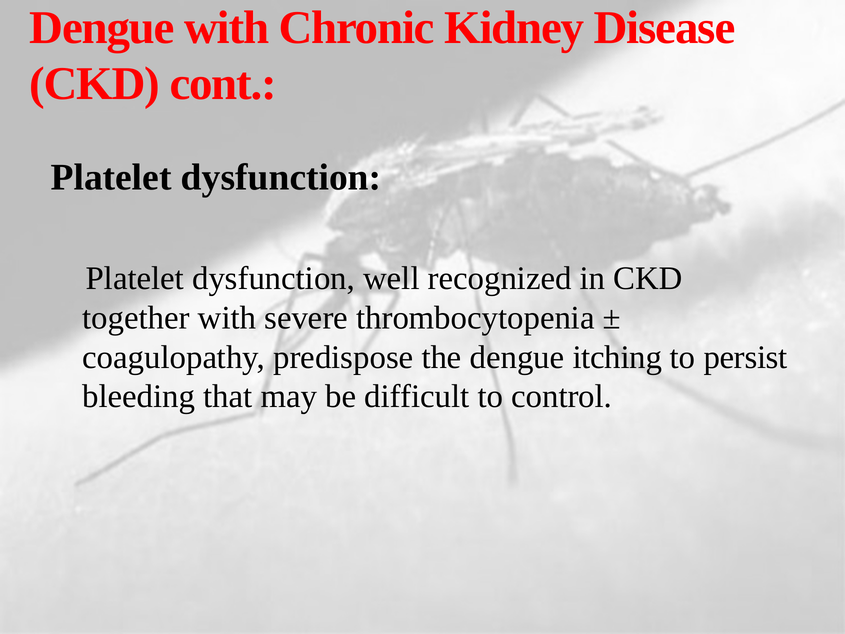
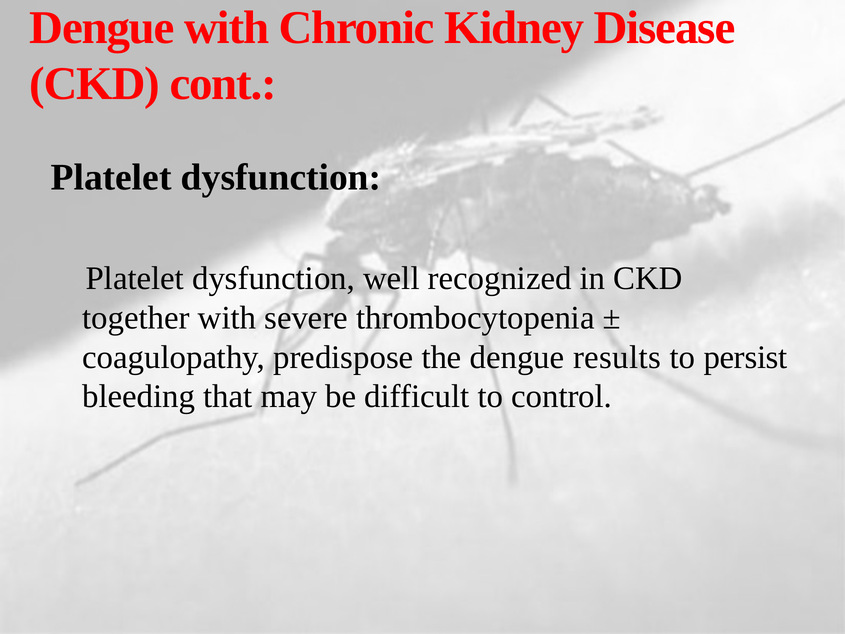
itching: itching -> results (617, 357)
